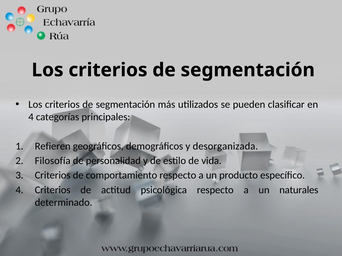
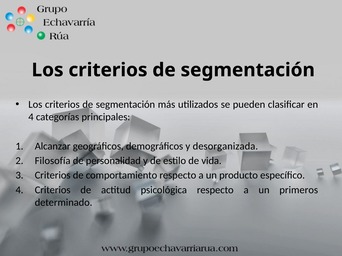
Refieren: Refieren -> Alcanzar (53, 146)
naturales: naturales -> primeros (299, 190)
